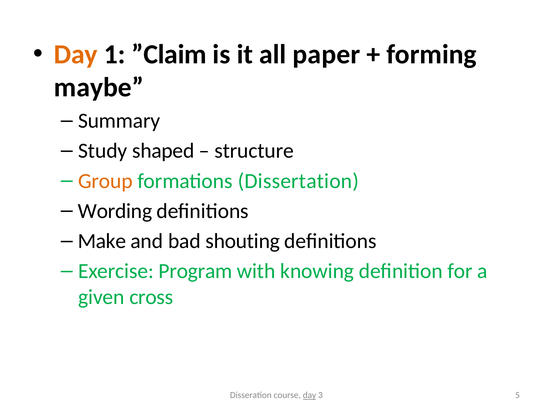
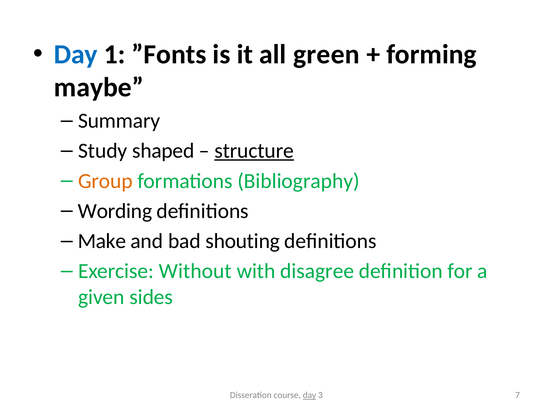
Day colour: orange -> blue (76, 54)
”Claim: ”Claim -> ”Fonts (169, 54)
paper: paper -> green (326, 54)
structure underline: none -> present (254, 151)
Dissertation: Dissertation -> Bibliography (299, 181)
Program: Program -> Without (195, 272)
knowing: knowing -> disagree (317, 272)
cross: cross -> sides (151, 298)
5: 5 -> 7 (518, 396)
